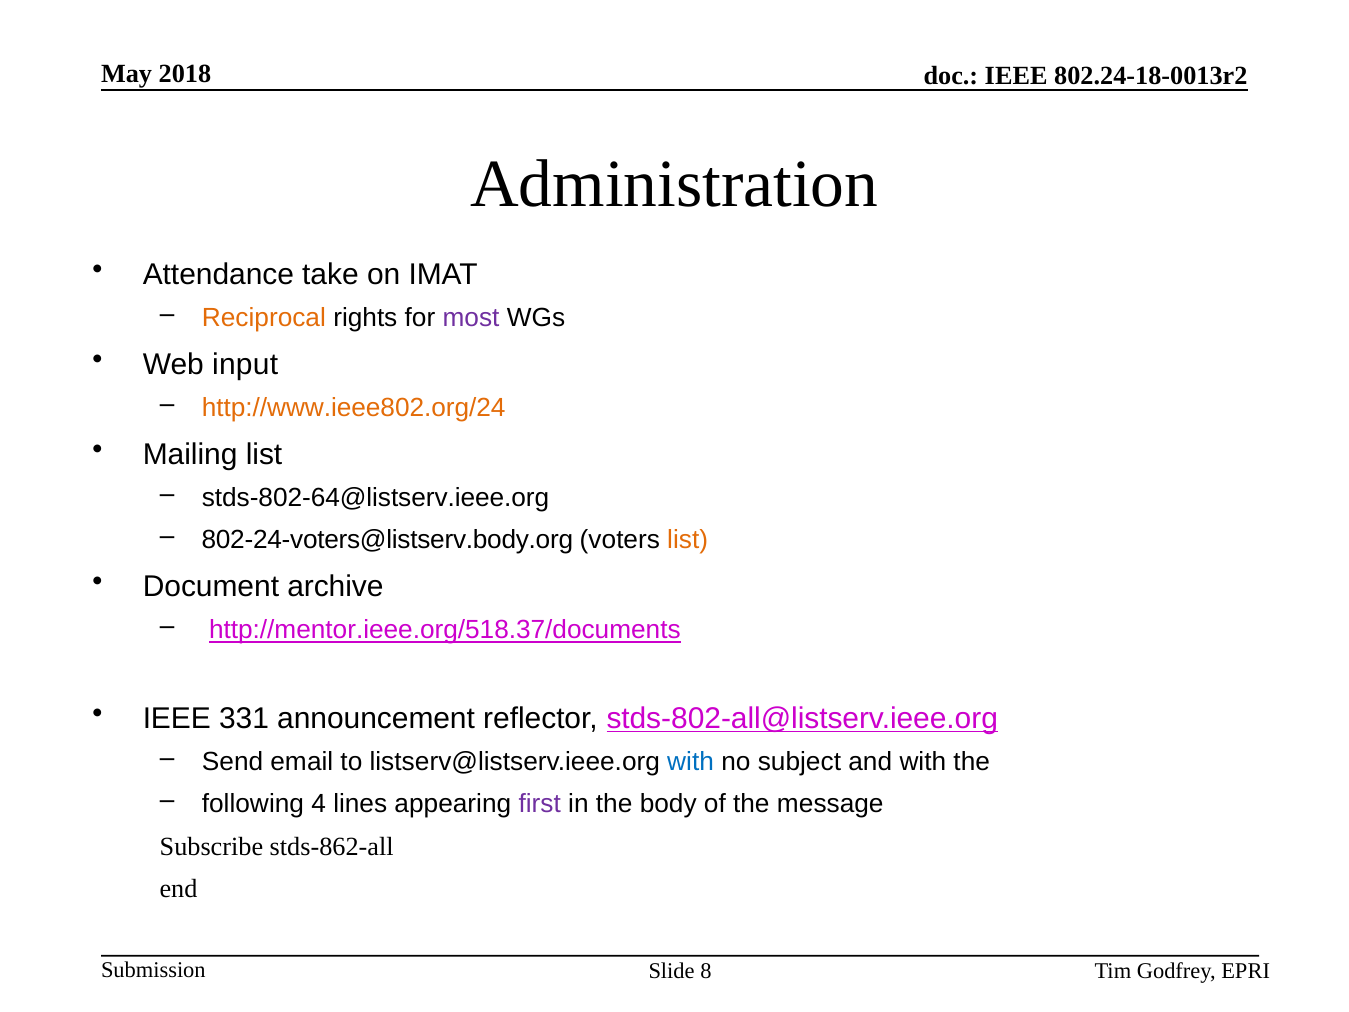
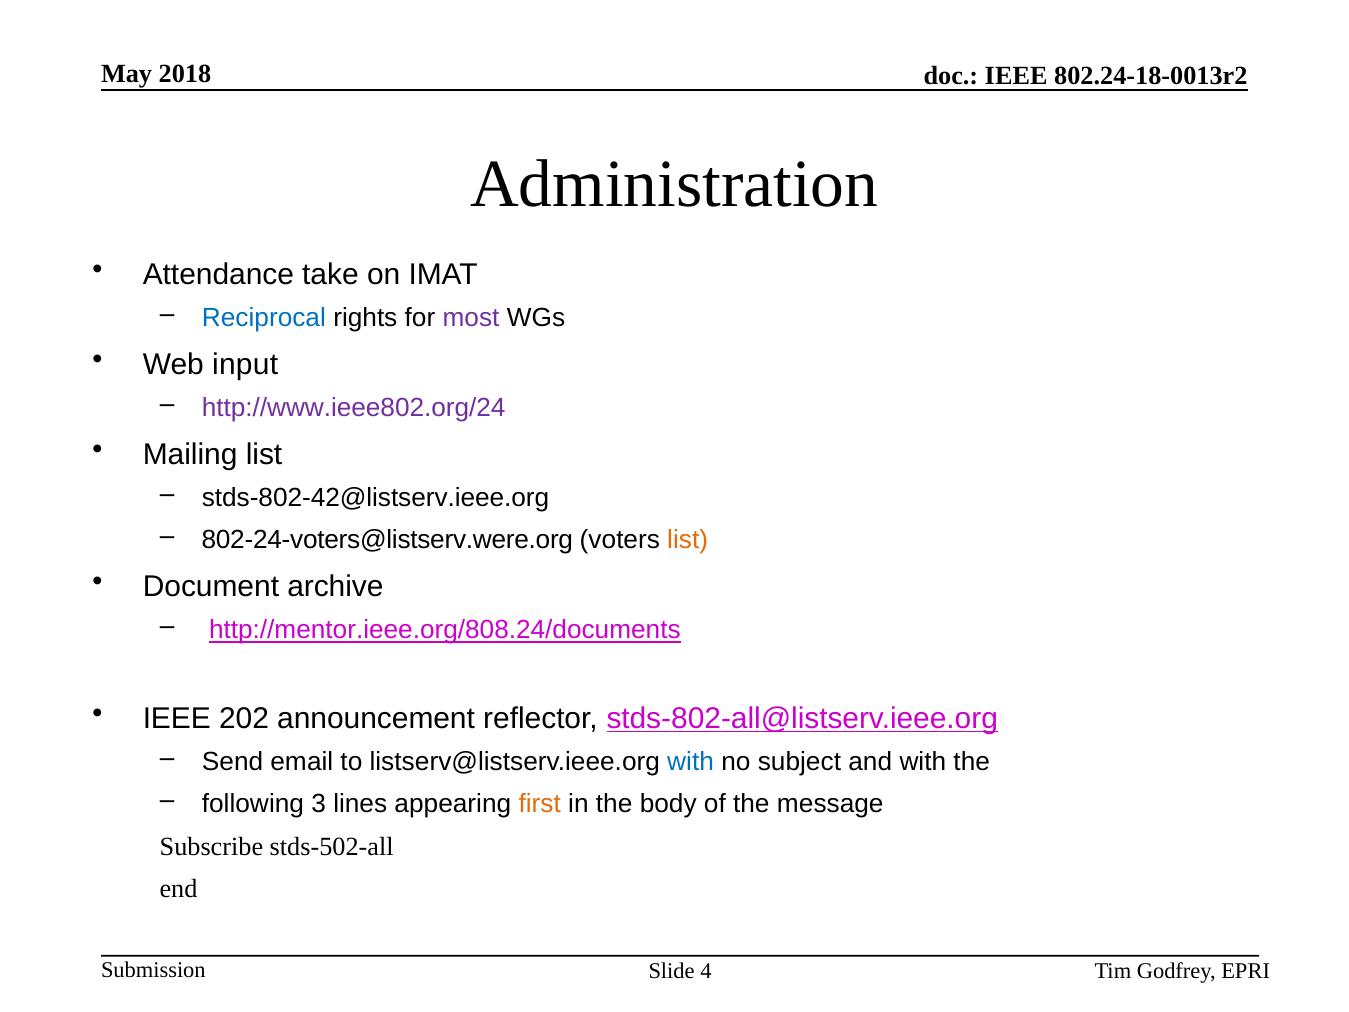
Reciprocal colour: orange -> blue (264, 318)
http://www.ieee802.org/24 colour: orange -> purple (354, 408)
stds-802-64@listserv.ieee.org: stds-802-64@listserv.ieee.org -> stds-802-42@listserv.ieee.org (376, 498)
802-24-voters@listserv.body.org: 802-24-voters@listserv.body.org -> 802-24-voters@listserv.were.org (387, 540)
http://mentor.ieee.org/518.37/documents: http://mentor.ieee.org/518.37/documents -> http://mentor.ieee.org/808.24/documents (445, 630)
331: 331 -> 202 (244, 718)
4: 4 -> 3 (319, 804)
first colour: purple -> orange (540, 804)
stds-862-all: stds-862-all -> stds-502-all (332, 846)
8: 8 -> 4 (706, 970)
